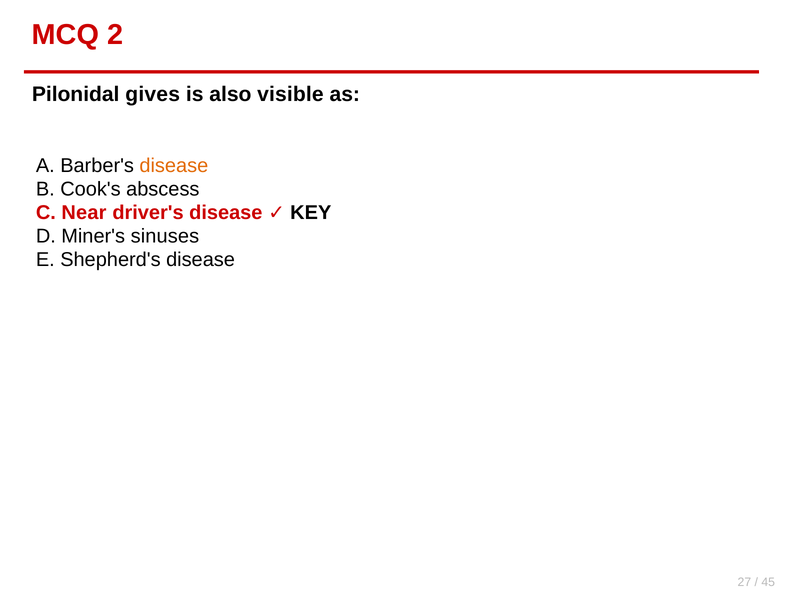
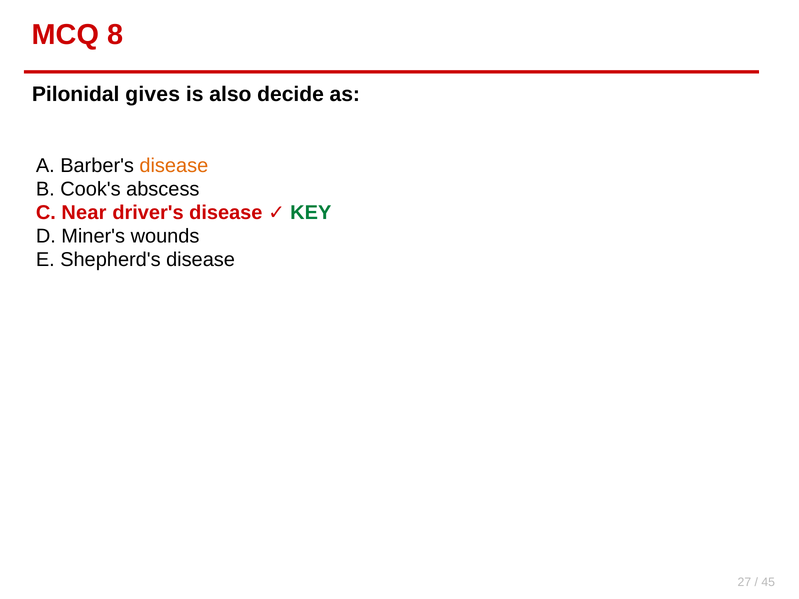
2: 2 -> 8 (115, 35)
visible: visible -> decide (291, 94)
KEY colour: black -> green (311, 213)
sinuses: sinuses -> wounds (165, 236)
